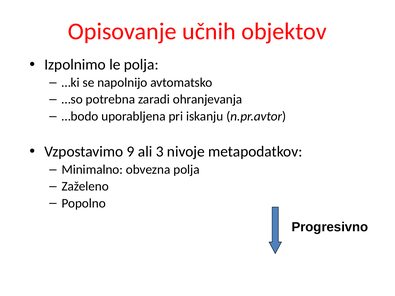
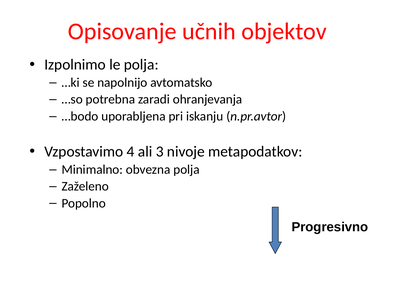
9: 9 -> 4 (131, 152)
